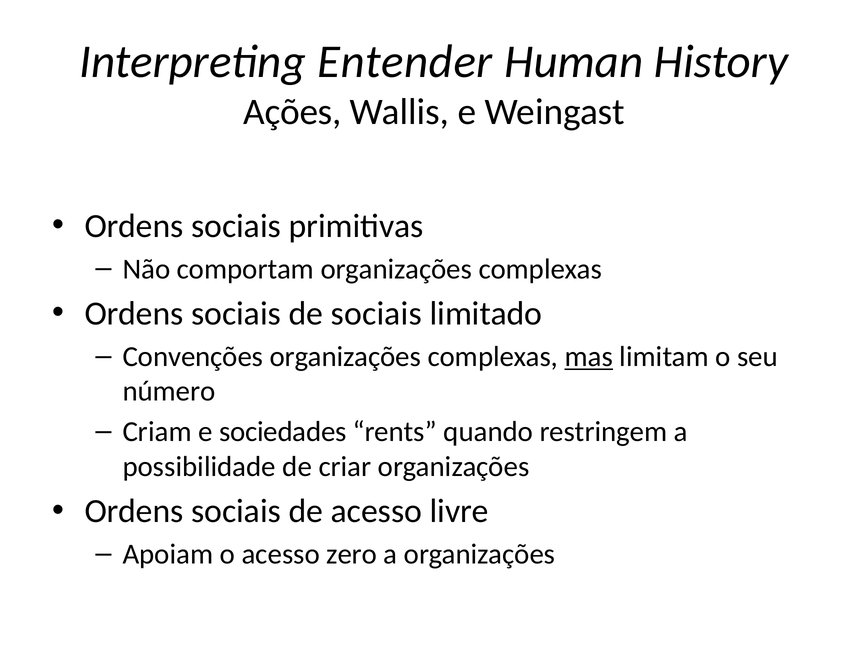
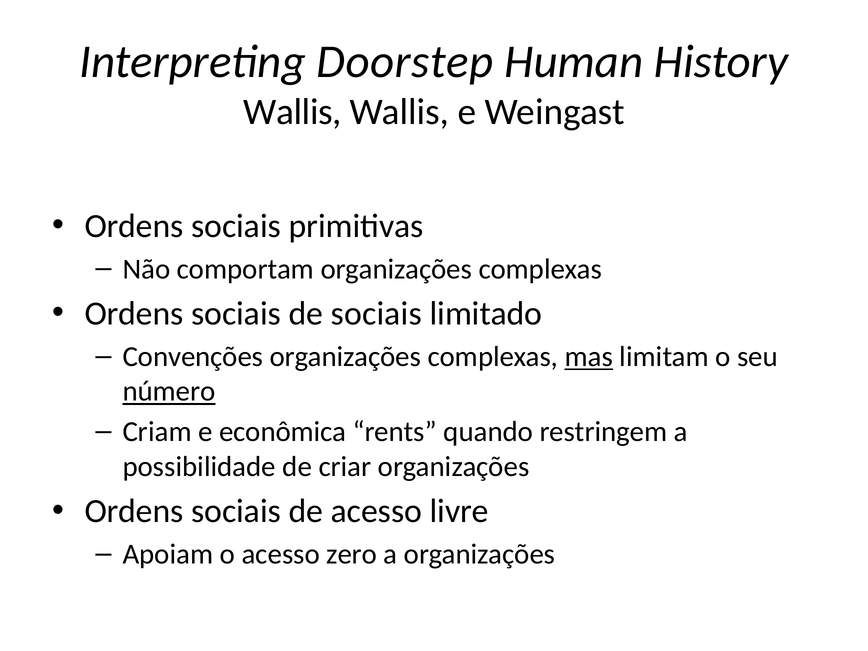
Entender: Entender -> Doorstep (405, 62)
Ações: Ações -> Wallis (293, 112)
número underline: none -> present (169, 391)
sociedades: sociedades -> econômica (283, 432)
